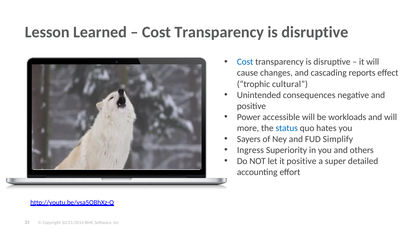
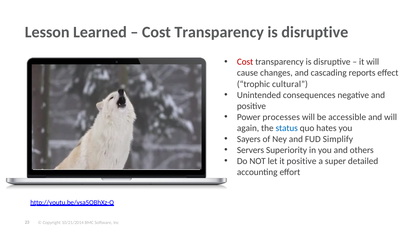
Cost colour: blue -> red (245, 62)
accessible: accessible -> processes (281, 117)
workloads: workloads -> accessible (347, 117)
more: more -> again (248, 128)
Ingress: Ingress -> Servers (251, 150)
